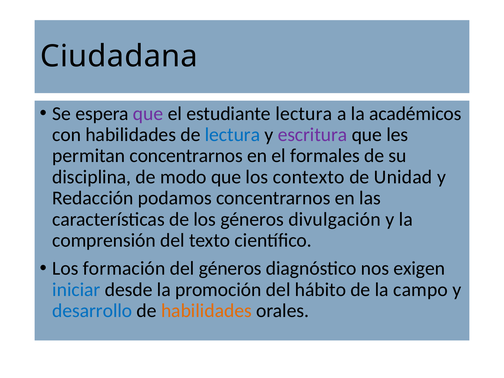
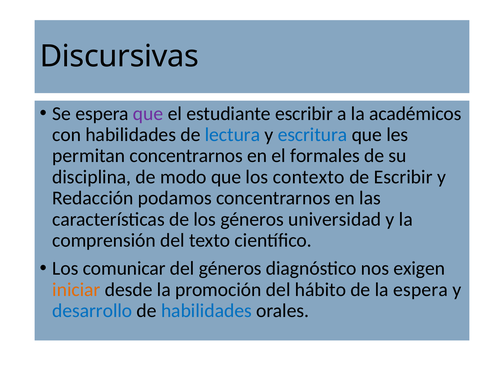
Ciudadana: Ciudadana -> Discursivas (119, 56)
estudiante lectura: lectura -> escribir (304, 114)
escritura colour: purple -> blue (313, 135)
de Unidad: Unidad -> Escribir (403, 177)
divulgación: divulgación -> universidad (335, 219)
formación: formación -> comunicar (124, 269)
iniciar colour: blue -> orange (76, 290)
la campo: campo -> espera (421, 290)
habilidades colour: orange -> blue (206, 311)
